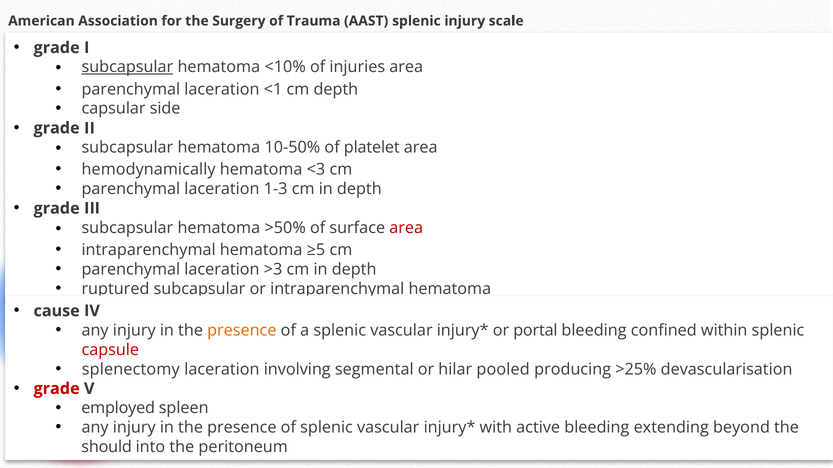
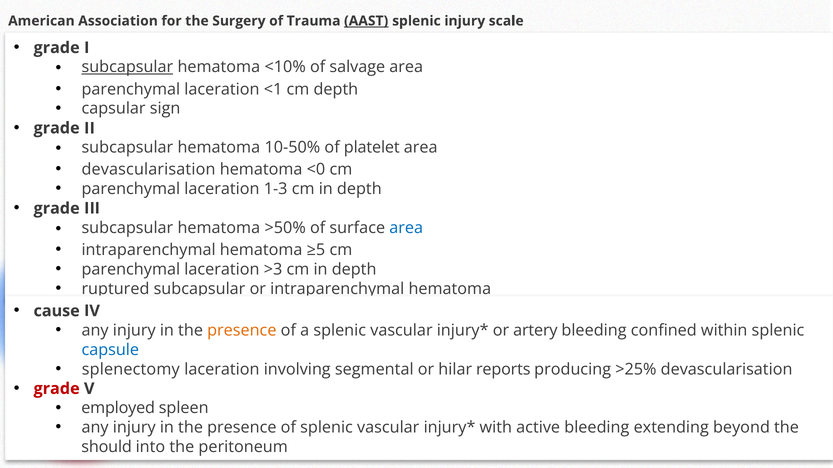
AAST underline: none -> present (366, 21)
injuries: injuries -> salvage (357, 67)
side: side -> sign (165, 109)
hemodynamically: hemodynamically -> devascularisation (149, 170)
<3: <3 -> <0 (316, 170)
area colour: red -> blue (406, 228)
portal: portal -> artery (535, 331)
capsule colour: red -> blue (110, 350)
pooled: pooled -> reports (503, 370)
